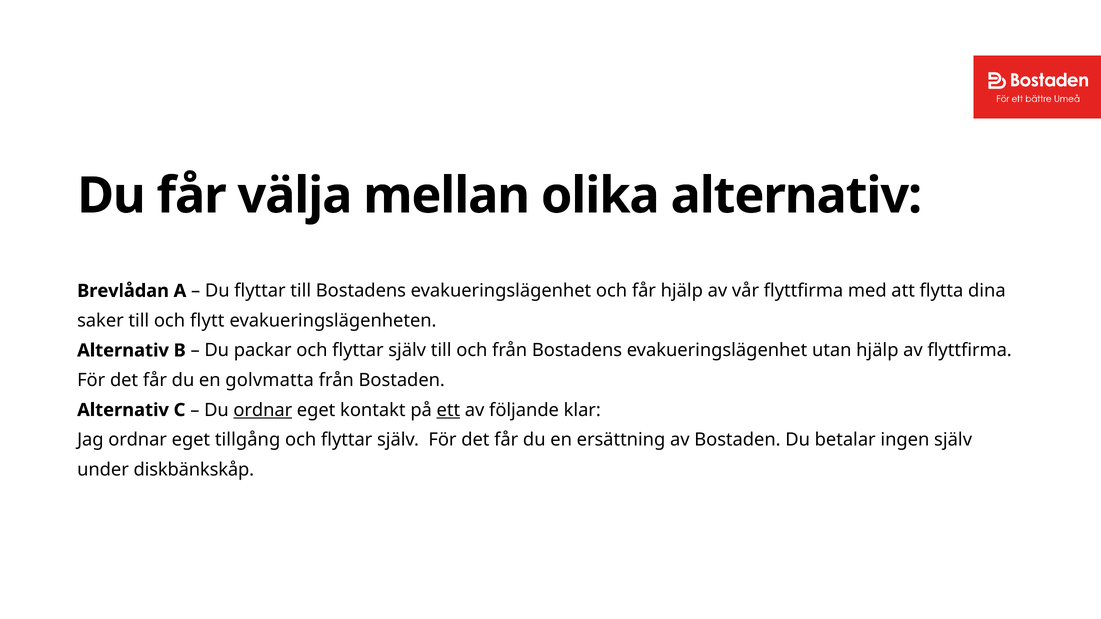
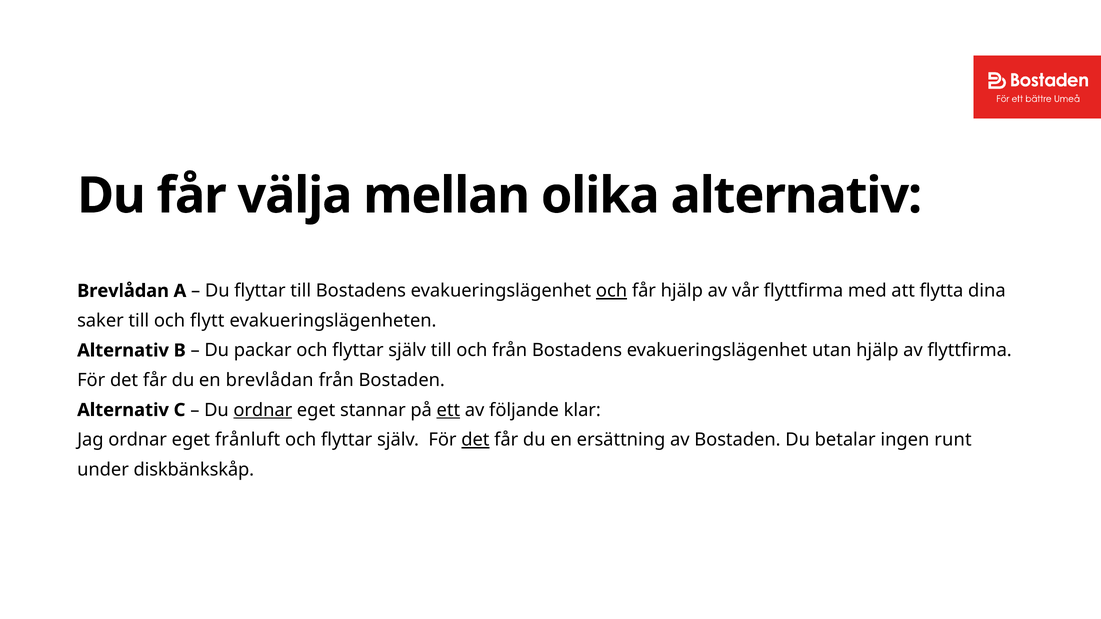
och underline: none -> present (612, 291)
en golvmatta: golvmatta -> brevlådan (270, 380)
kontakt: kontakt -> stannar (373, 410)
tillgång: tillgång -> frånluft (248, 440)
det underline: none -> present (475, 440)
ingen själv: själv -> runt (953, 440)
